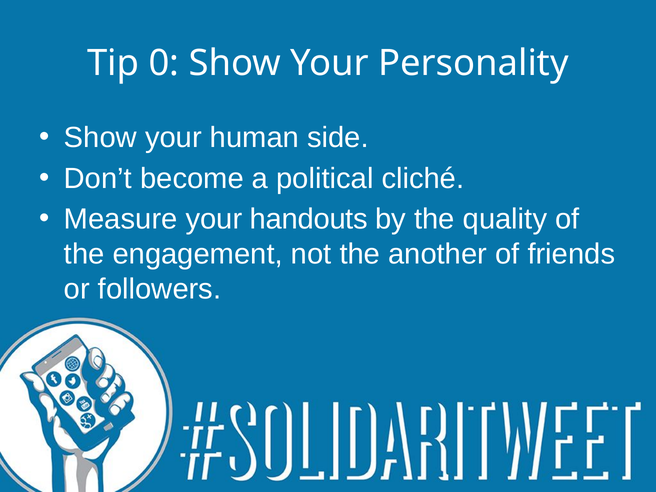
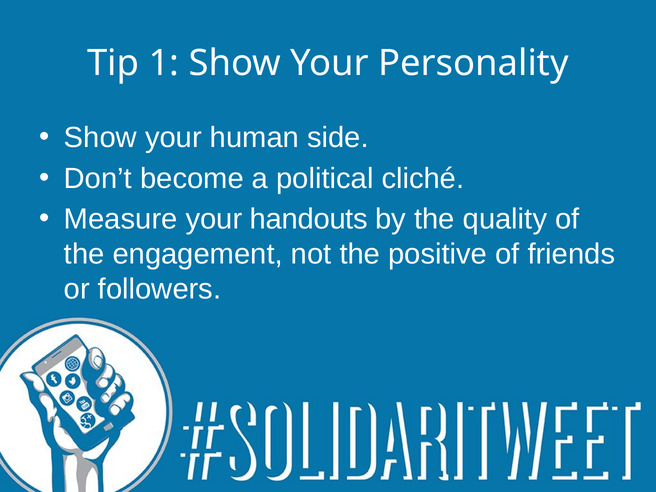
0: 0 -> 1 (164, 63)
another: another -> positive (438, 254)
